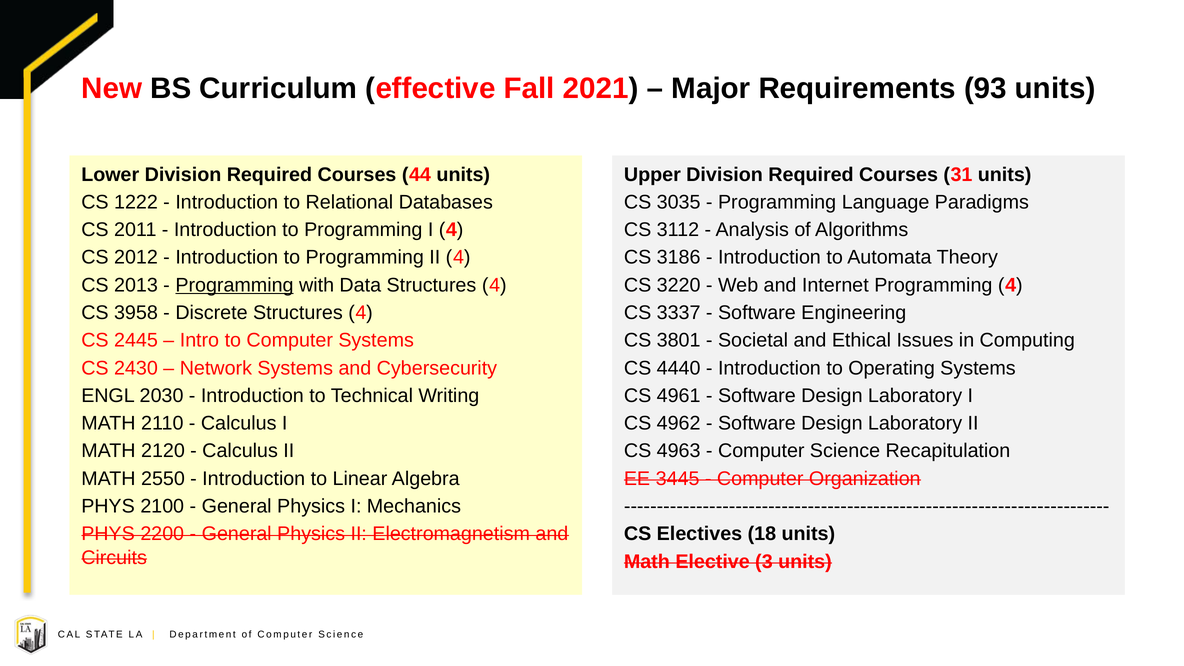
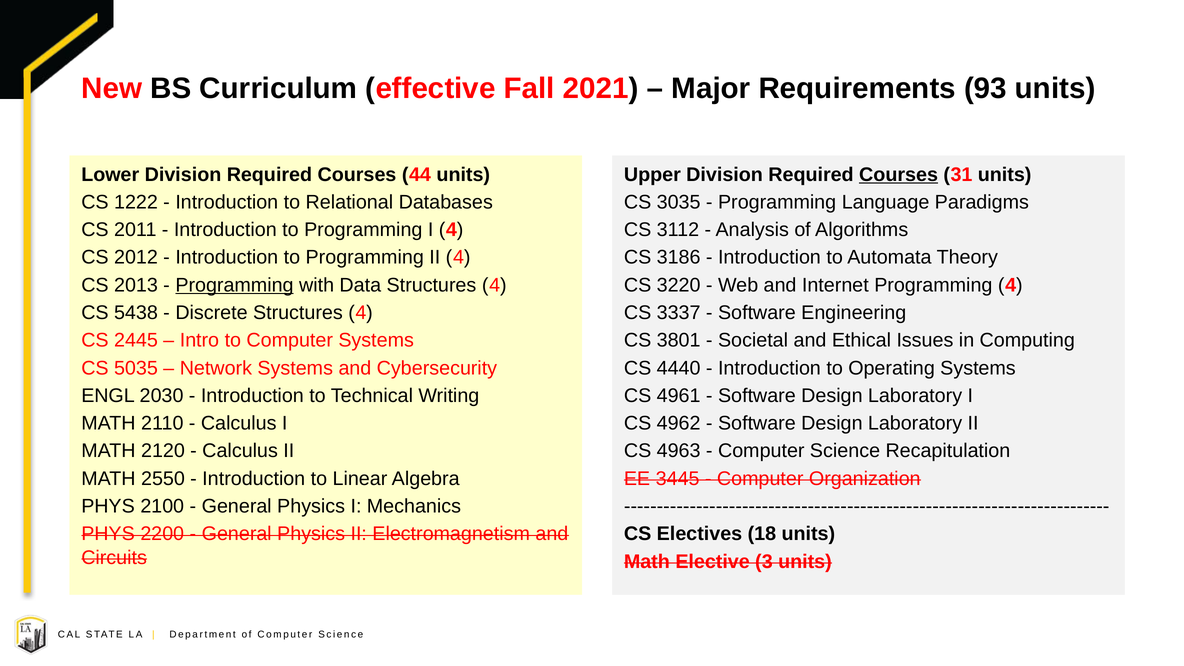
Courses underline: none -> present (899, 175)
3958: 3958 -> 5438 (136, 313)
2430: 2430 -> 5035 (136, 368)
